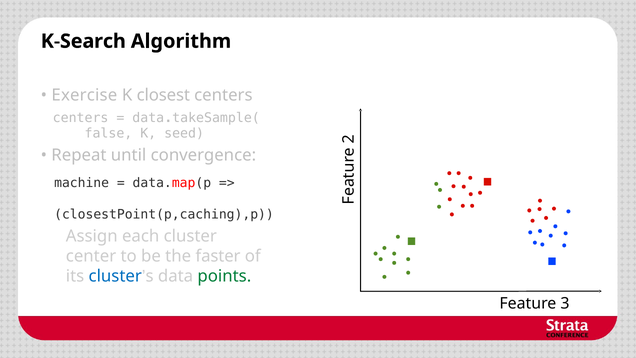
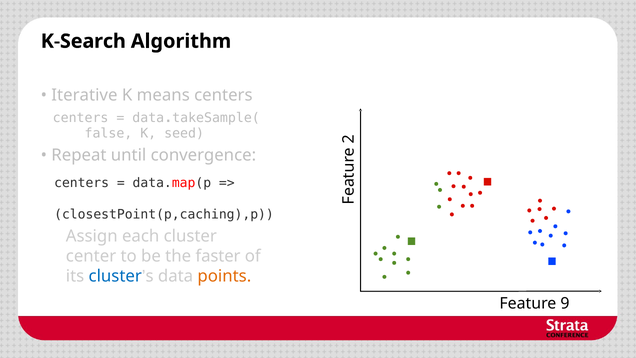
Exercise: Exercise -> Iterative (84, 95)
closest: closest -> means (163, 95)
machine: machine -> centers (82, 183)
points colour: green -> orange (224, 276)
3: 3 -> 9 (565, 304)
